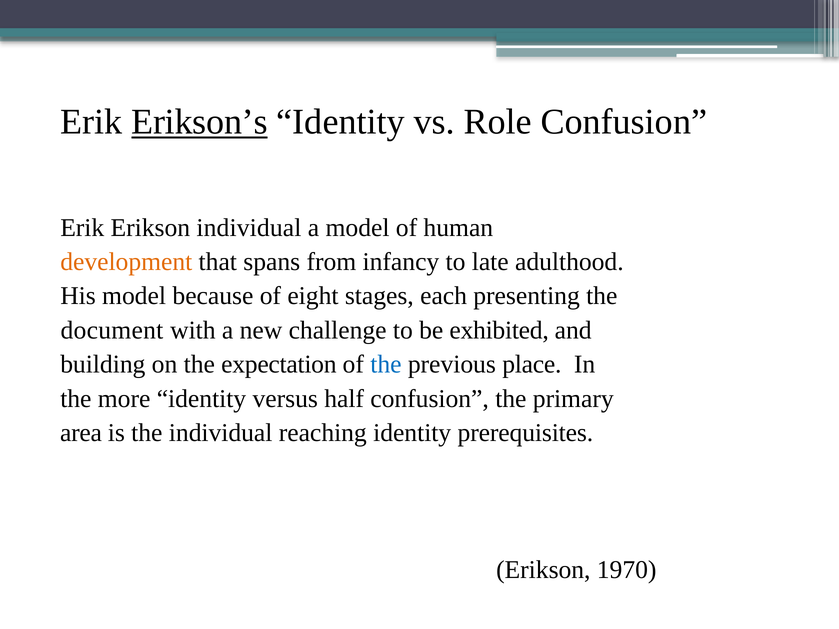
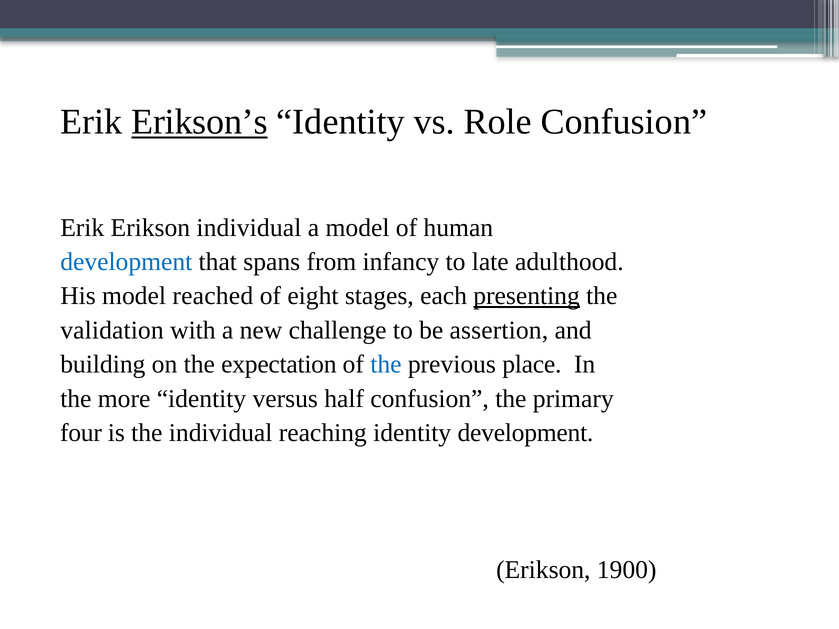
development colour: orange -> blue (126, 262)
because: because -> reached (213, 296)
presenting underline: none -> present (527, 296)
document: document -> validation (112, 330)
exhibited: exhibited -> assertion (499, 330)
area: area -> four (81, 433)
identity prerequisites: prerequisites -> development (525, 433)
1970: 1970 -> 1900 (627, 570)
